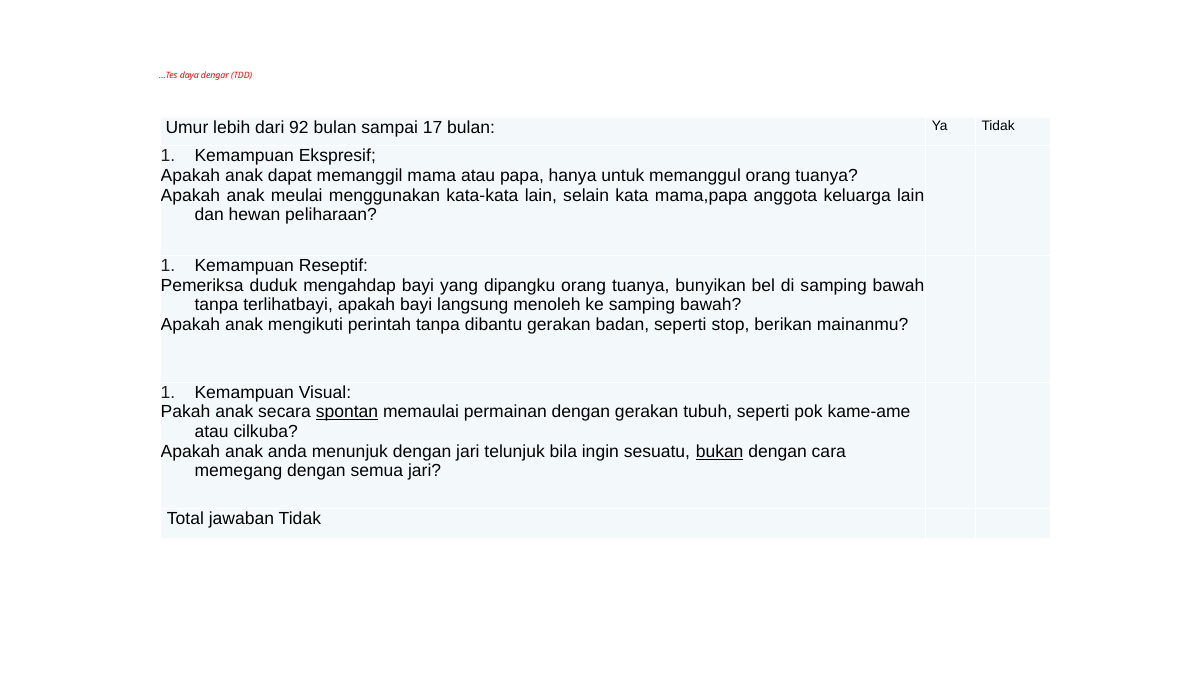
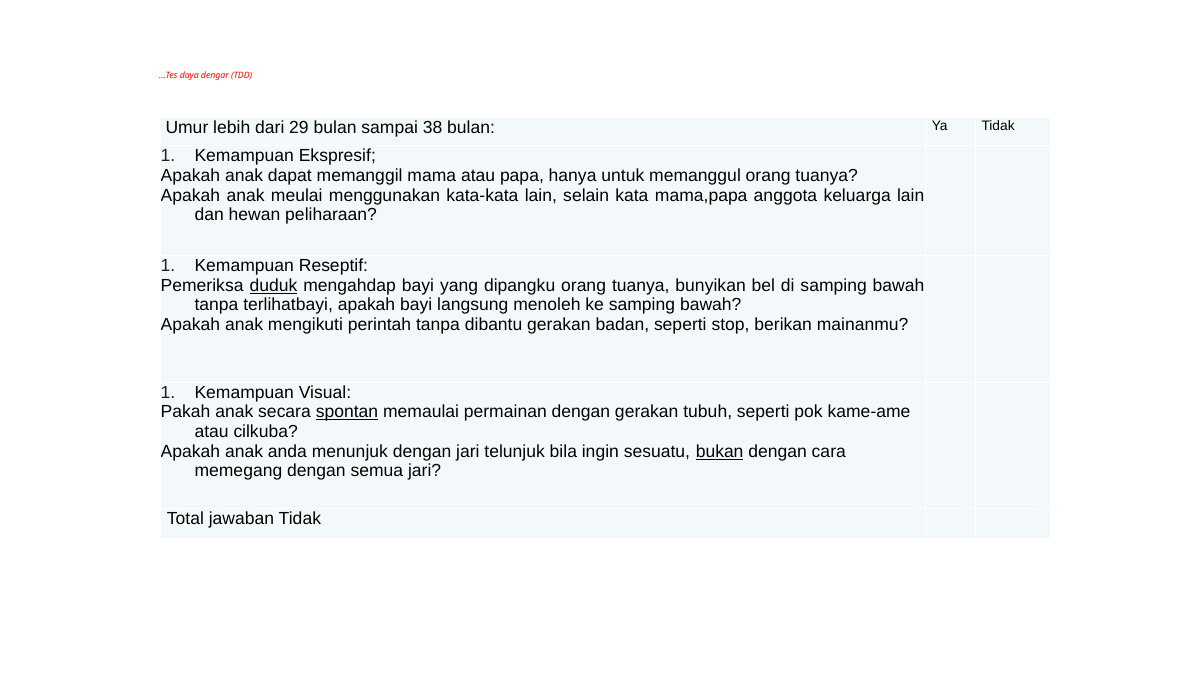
92: 92 -> 29 (299, 128)
17: 17 -> 38 (433, 128)
duduk underline: none -> present (273, 286)
